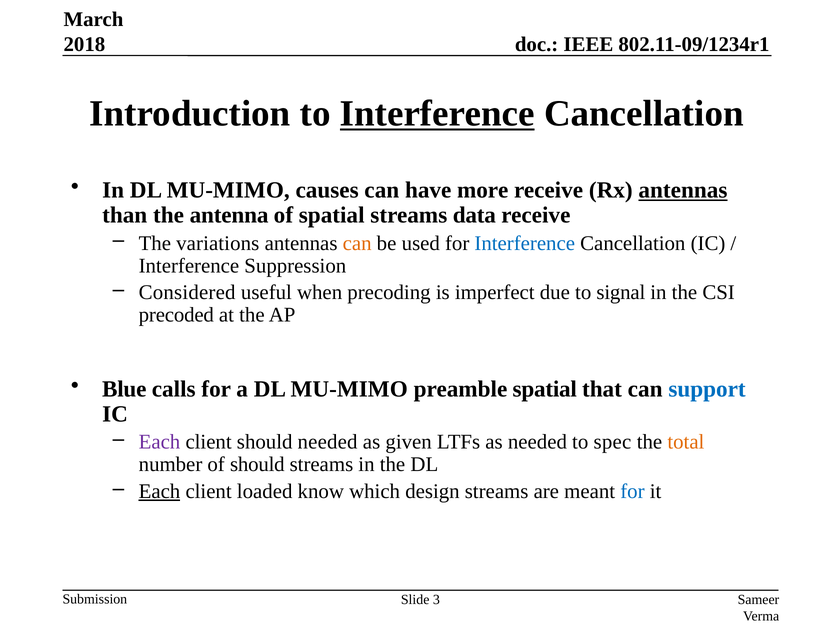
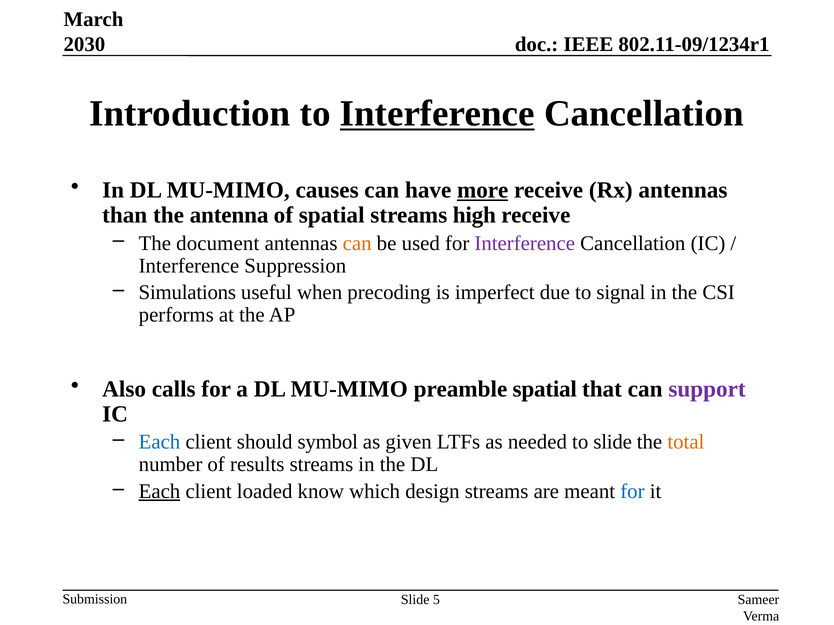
2018: 2018 -> 2030 (84, 45)
more underline: none -> present (483, 190)
antennas underline: present -> none (683, 190)
data: data -> high (474, 215)
variations: variations -> document (218, 243)
Interference colour: blue -> purple (525, 243)
Considered: Considered -> Simulations (187, 293)
precoded: precoded -> performs (176, 315)
Blue: Blue -> Also (124, 389)
support colour: blue -> purple (707, 389)
Each colour: purple -> blue (159, 442)
should needed: needed -> symbol (328, 442)
to spec: spec -> slide (613, 442)
of should: should -> results (257, 465)
3: 3 -> 5 (436, 600)
